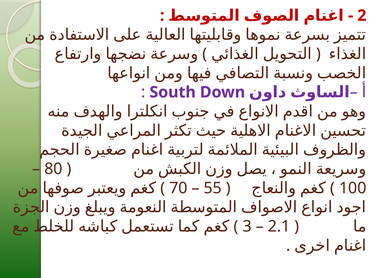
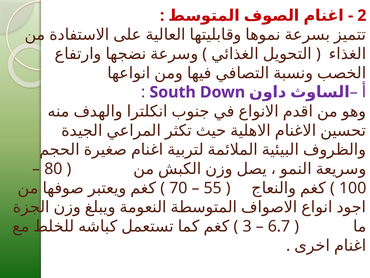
2.1: 2.1 -> 6.7 (279, 226)
